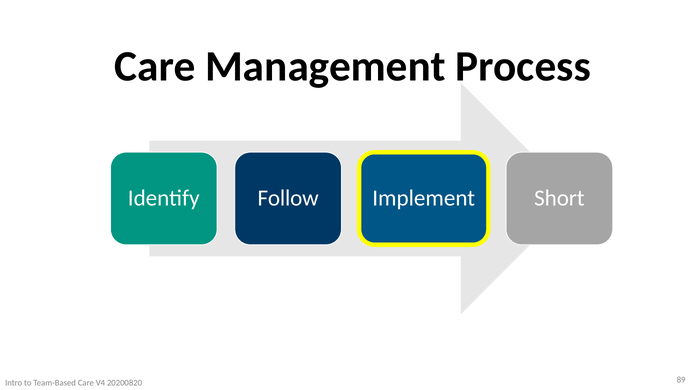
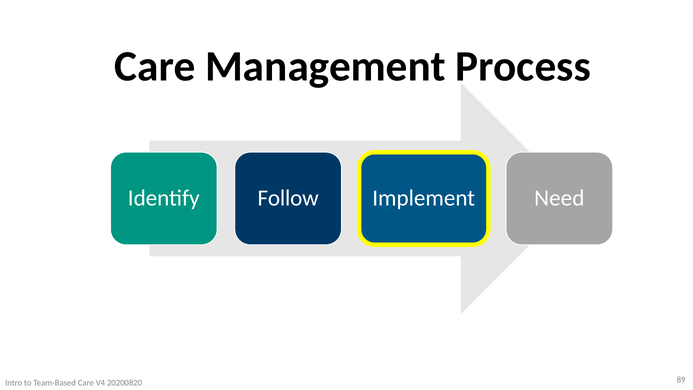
Short: Short -> Need (559, 198)
